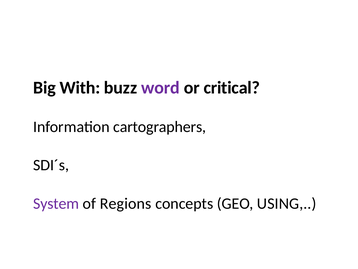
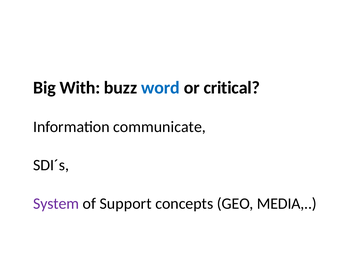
word colour: purple -> blue (161, 87)
cartographers: cartographers -> communicate (160, 127)
Regions: Regions -> Support (126, 203)
USING: USING -> MEDIA (287, 203)
